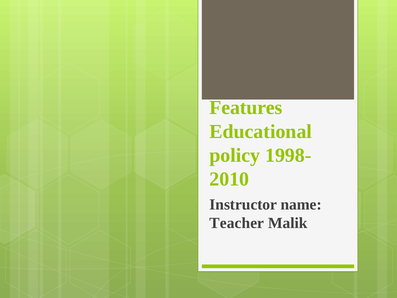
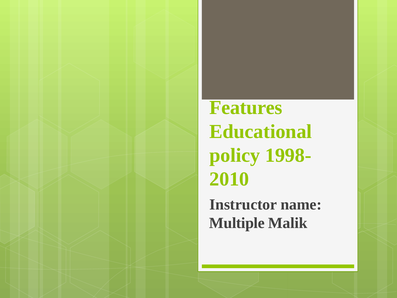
Teacher: Teacher -> Multiple (237, 223)
